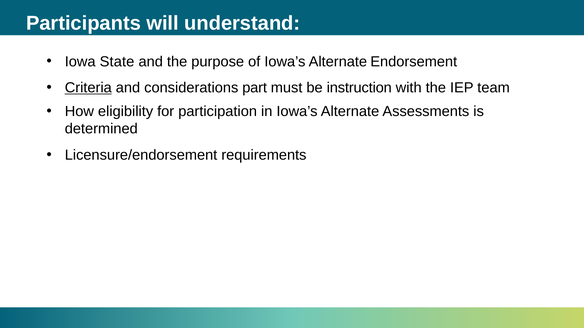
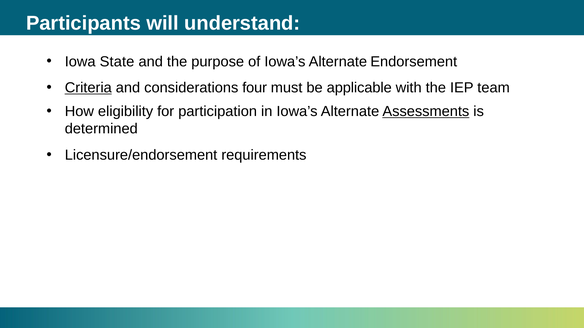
part: part -> four (255, 88)
instruction: instruction -> applicable (359, 88)
Assessments underline: none -> present (426, 112)
